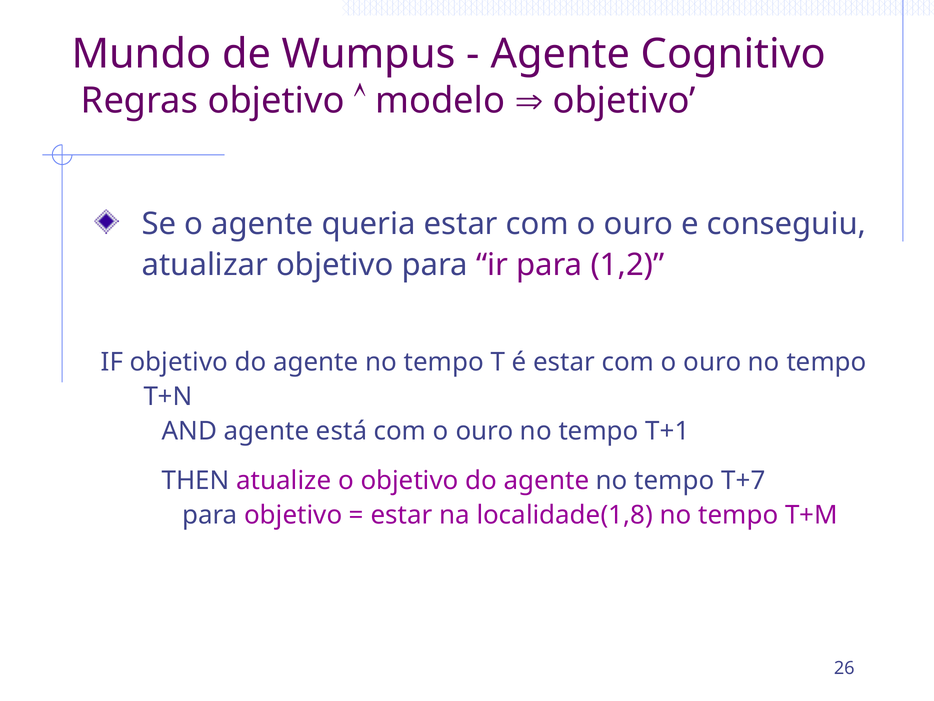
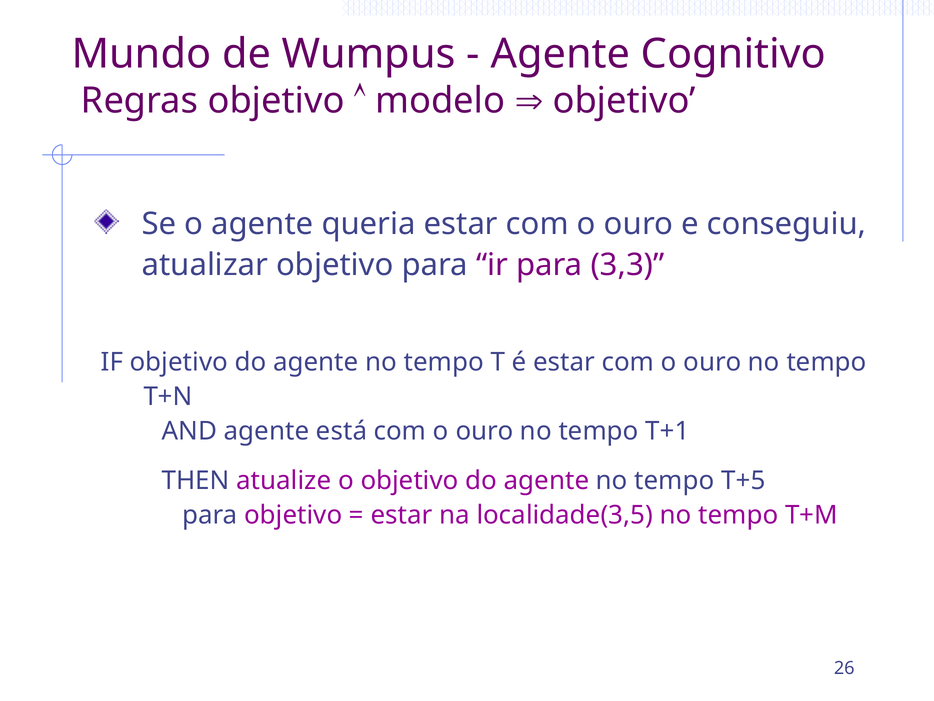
1,2: 1,2 -> 3,3 (627, 265)
T+7: T+7 -> T+5 (743, 480)
localidade(1,8: localidade(1,8 -> localidade(3,5 (565, 515)
